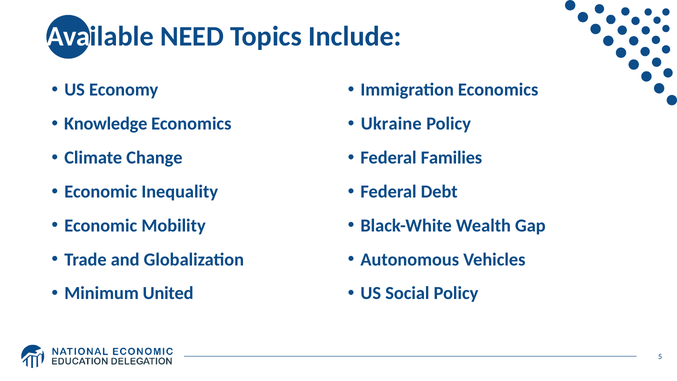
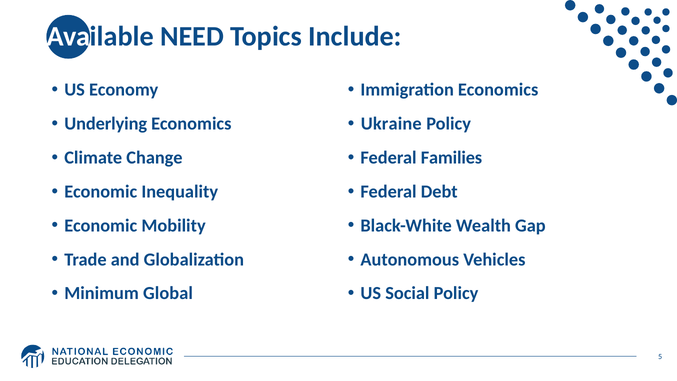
Knowledge: Knowledge -> Underlying (106, 124)
United: United -> Global (168, 293)
